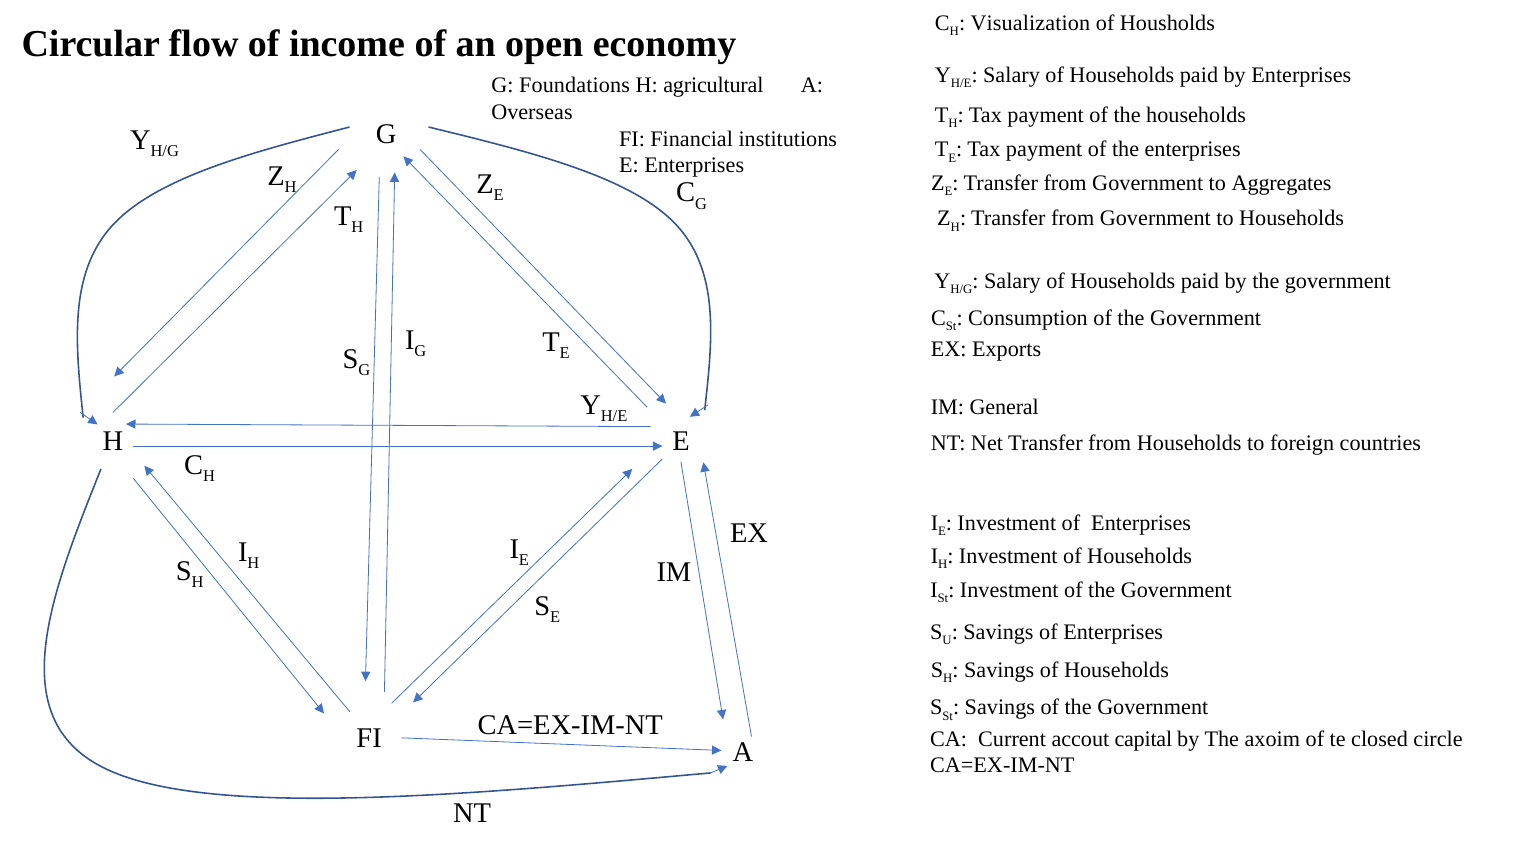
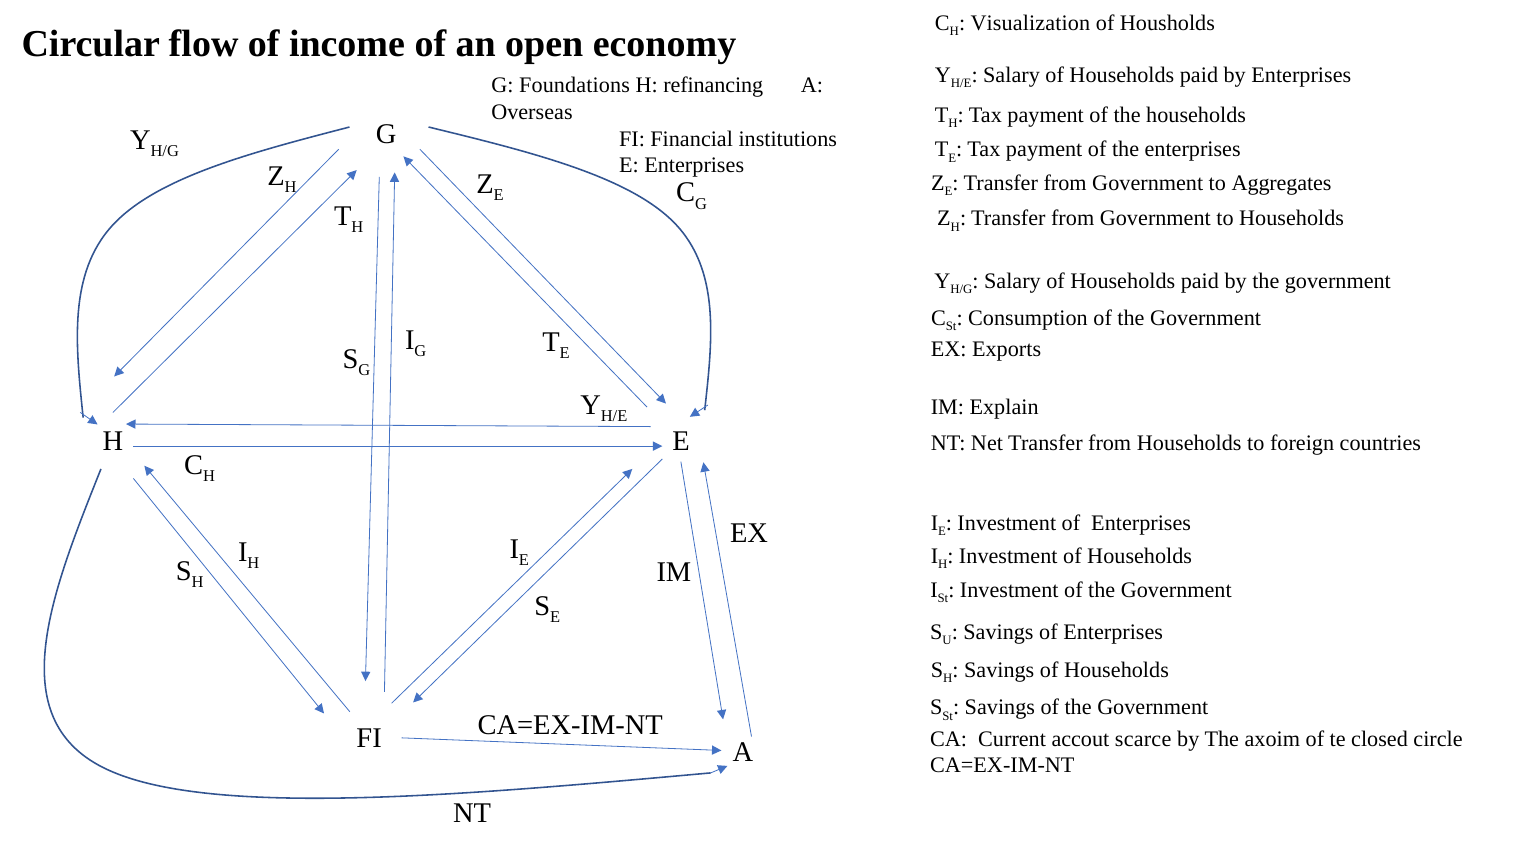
agricultural: agricultural -> refinancing (713, 85)
General: General -> Explain (1004, 407)
capital: capital -> scarce (1143, 739)
